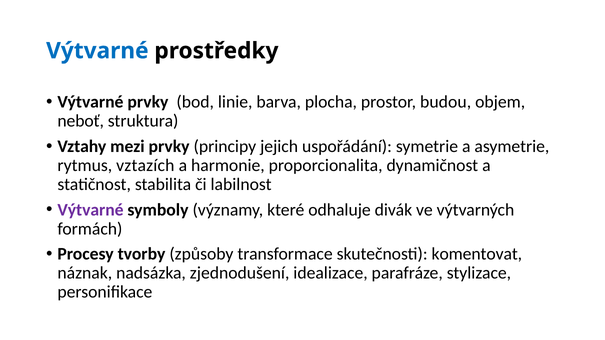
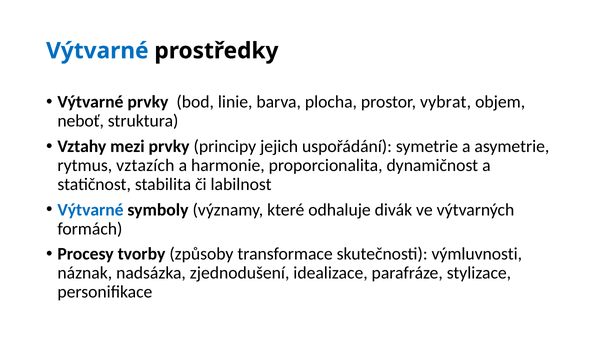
budou: budou -> vybrat (446, 102)
Výtvarné colour: purple -> blue (91, 210)
komentovat: komentovat -> výmluvnosti (477, 254)
